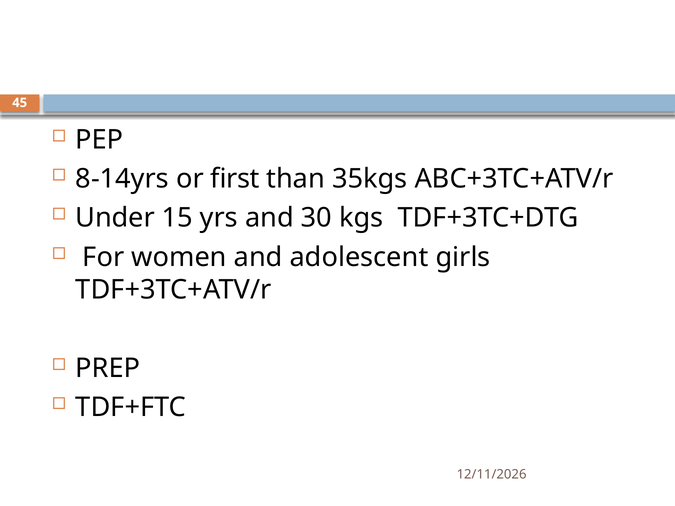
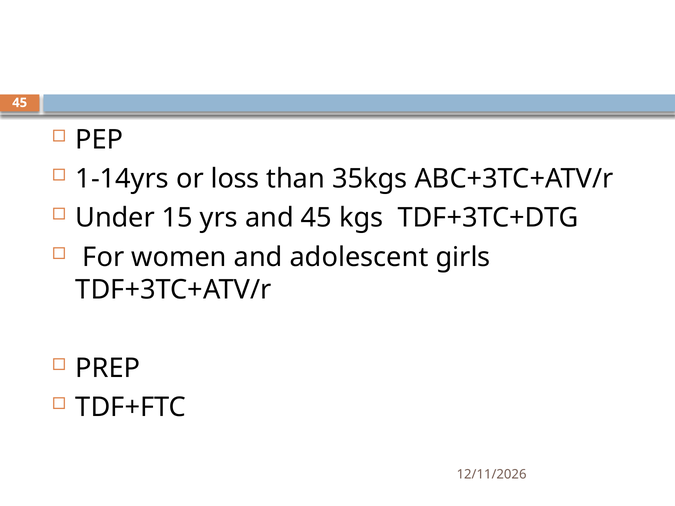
8-14yrs: 8-14yrs -> 1-14yrs (122, 179)
first: first -> loss (235, 179)
and 30: 30 -> 45 (316, 218)
